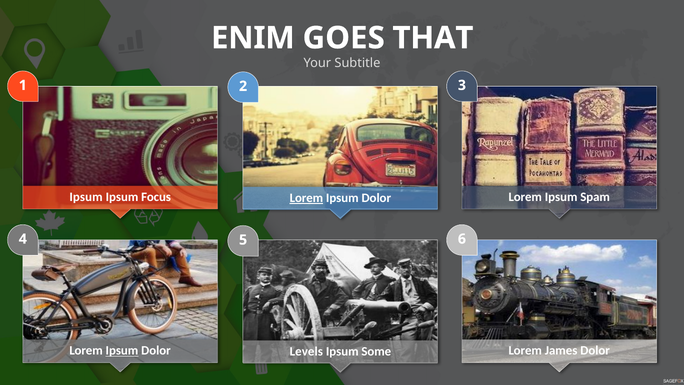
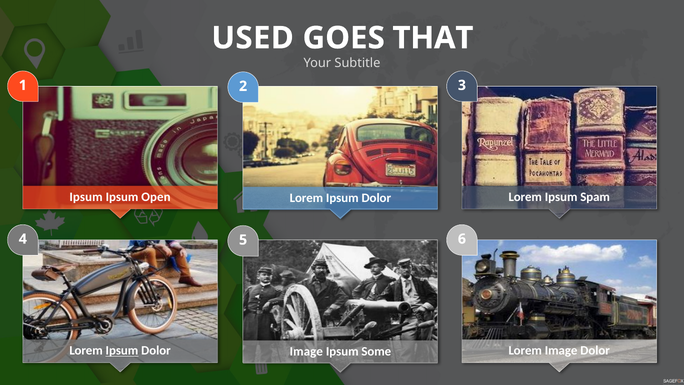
ENIM: ENIM -> USED (253, 38)
Focus: Focus -> Open (156, 197)
Lorem underline: present -> none (306, 198)
Lorem James: James -> Image (561, 350)
Levels: Levels -> Image (306, 351)
